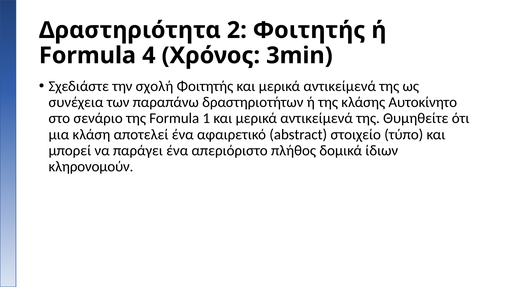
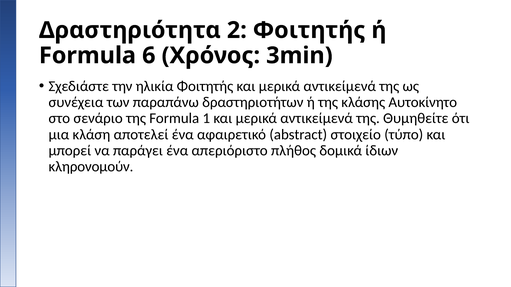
4: 4 -> 6 (149, 56)
σχολή: σχολή -> ηλικία (155, 86)
